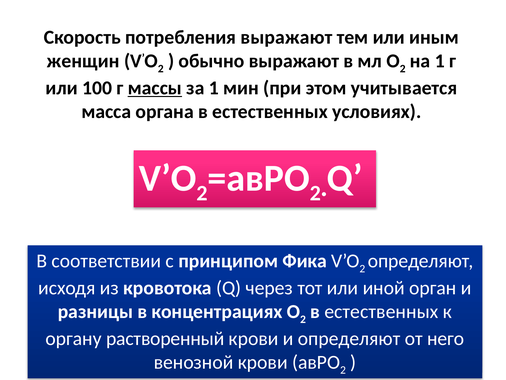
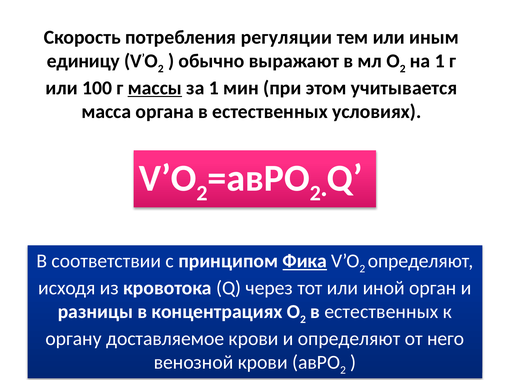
потребления выражают: выражают -> регуляции (286, 37)
женщин: женщин -> единицу (83, 61)
Фика underline: none -> present (305, 261)
растворенный: растворенный -> доставляемое (165, 338)
